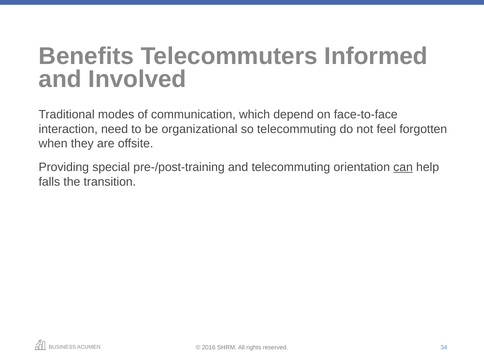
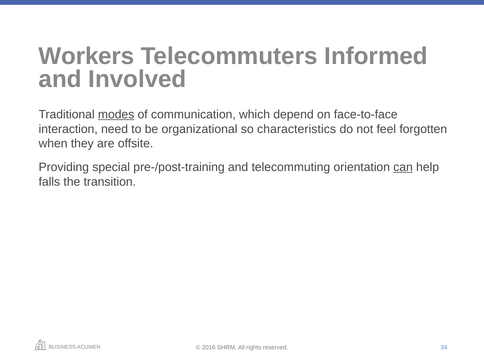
Benefits: Benefits -> Workers (86, 56)
modes underline: none -> present (116, 115)
so telecommuting: telecommuting -> characteristics (297, 129)
